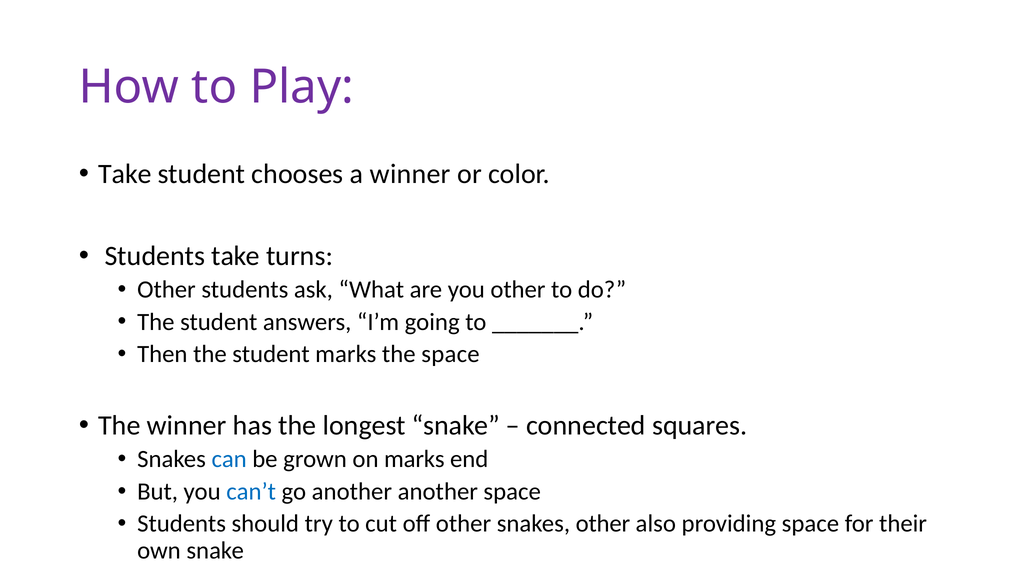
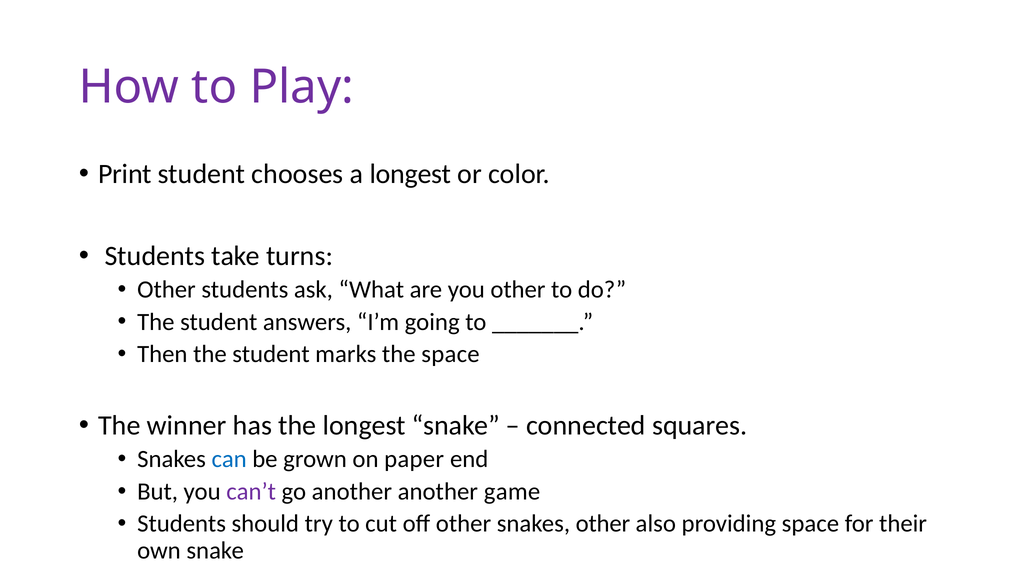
Take: Take -> Print (125, 174)
a winner: winner -> longest (410, 174)
on marks: marks -> paper (414, 459)
can’t colour: blue -> purple (251, 492)
another space: space -> game (512, 492)
